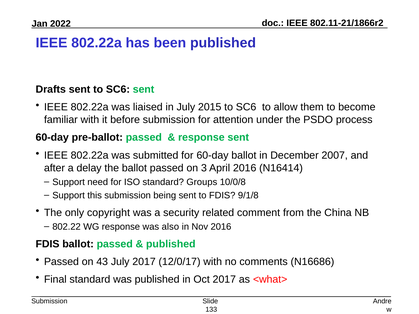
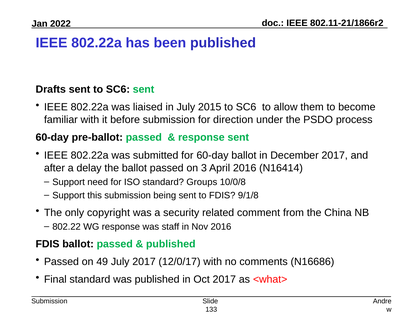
attention: attention -> direction (233, 120)
December 2007: 2007 -> 2017 (335, 155)
also: also -> staff (170, 227)
43: 43 -> 49 (102, 262)
